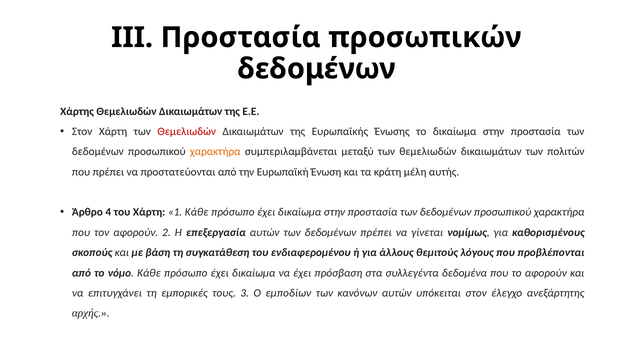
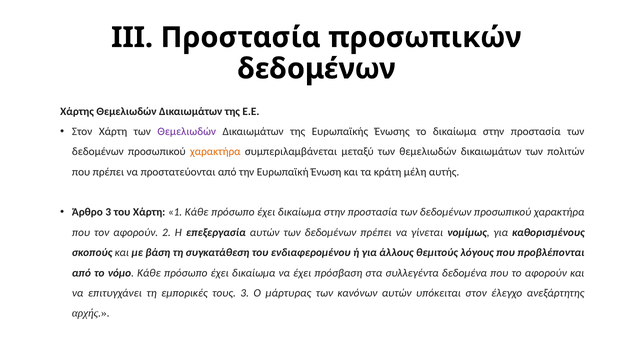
Θεμελιωδών colour: red -> purple (187, 132)
Άρθρο 4: 4 -> 3 (108, 212)
εμποδίων: εμποδίων -> μάρτυρας (288, 293)
